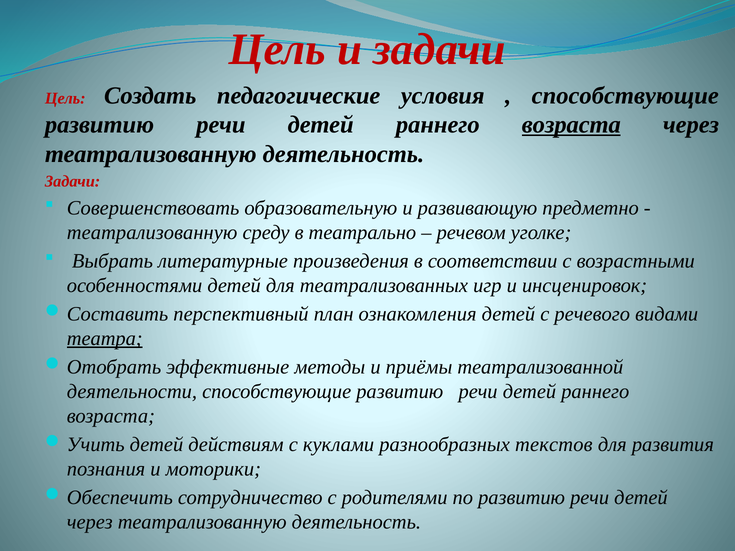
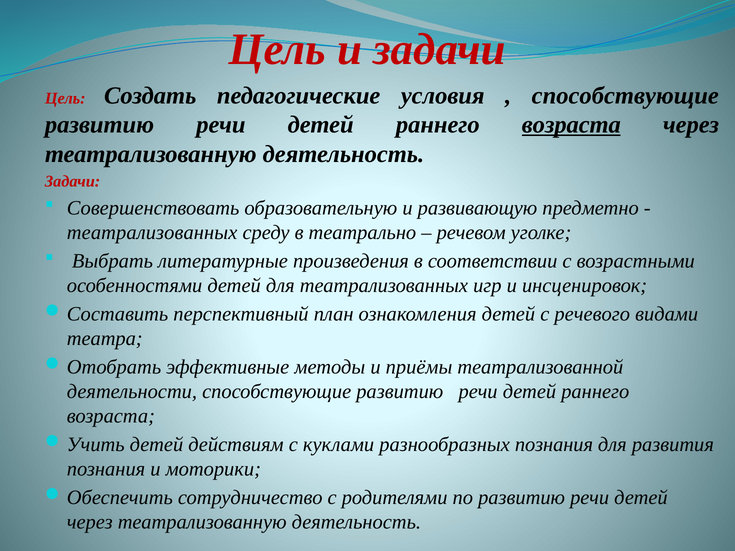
театрализованную: театрализованную -> театрализованных (152, 232)
театра underline: present -> none (105, 339)
разнообразных текстов: текстов -> познания (554, 445)
